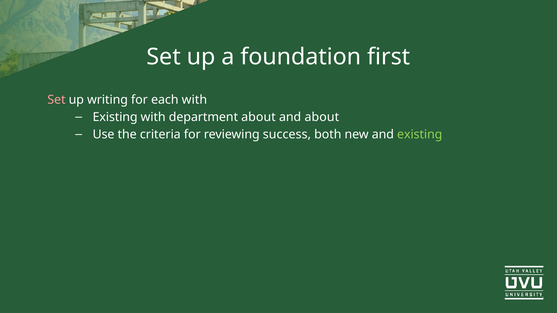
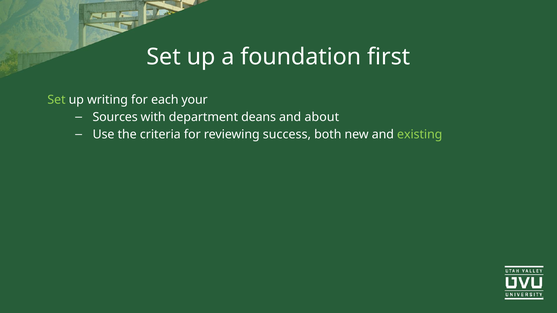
Set colour: pink -> light green (56, 100)
each with: with -> your (195, 100)
Existing: Existing -> Sources (115, 117)
department about: about -> deans (259, 117)
